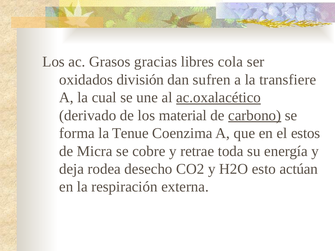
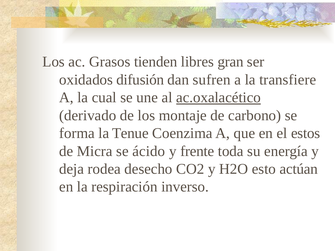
gracias: gracias -> tienden (156, 62)
cola: cola -> gran (231, 62)
división: división -> difusión (140, 80)
material: material -> montaje (183, 116)
carbono underline: present -> none (255, 116)
cobre: cobre -> ácido (149, 151)
retrae: retrae -> frente (197, 151)
externa: externa -> inverso (185, 187)
